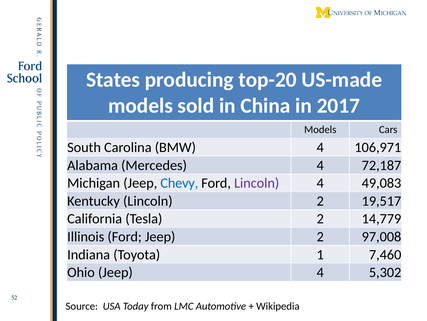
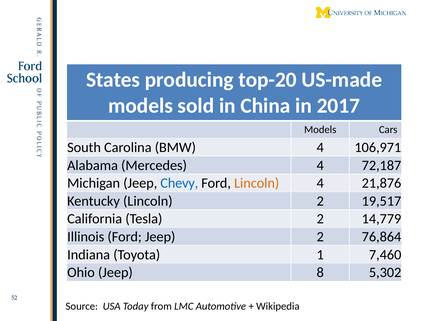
Lincoln colour: purple -> orange (257, 183)
49,083: 49,083 -> 21,876 (382, 183)
97,008: 97,008 -> 76,864 (382, 236)
Jeep 4: 4 -> 8 (320, 272)
